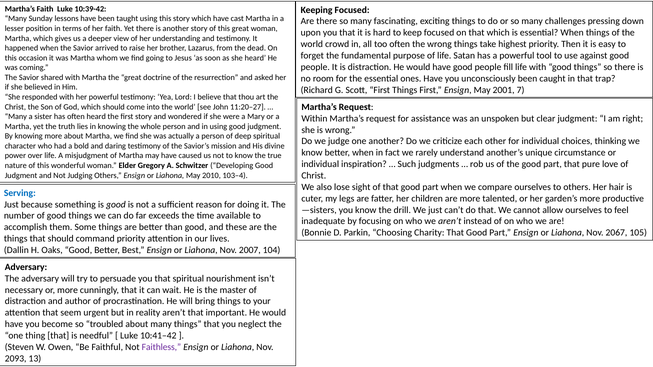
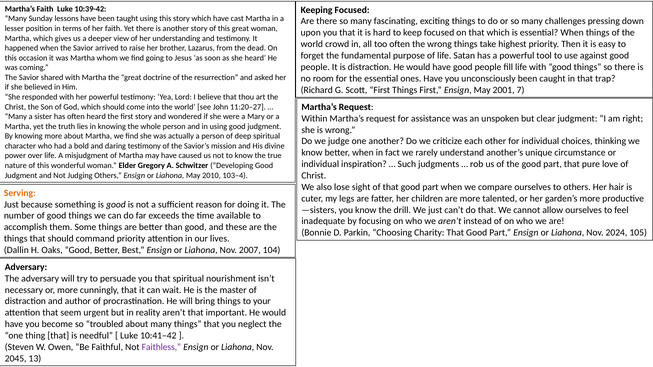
Serving colour: blue -> orange (20, 193)
2067: 2067 -> 2024 (616, 233)
2093: 2093 -> 2045 (16, 359)
